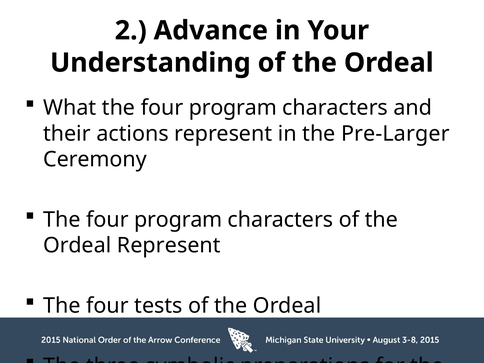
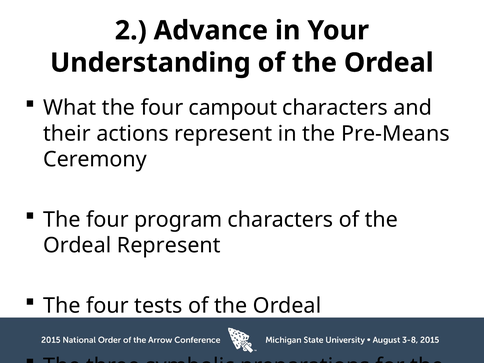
What the four program: program -> campout (233, 108)
Pre-Larger: Pre-Larger -> Pre-Means (395, 134)
